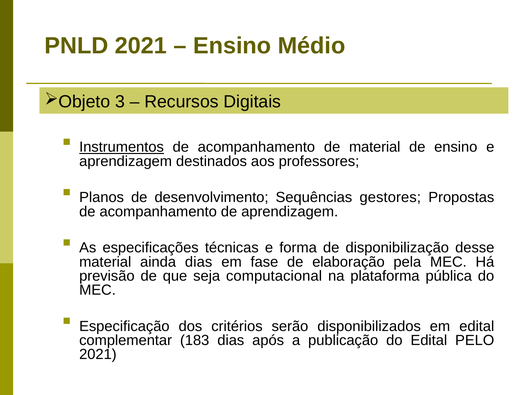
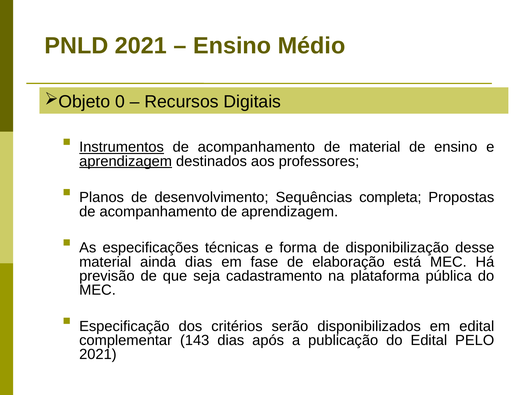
3: 3 -> 0 (120, 102)
aprendizagem underline: none -> present (126, 161)
gestores: gestores -> completa (390, 198)
pela: pela -> está (407, 262)
computacional: computacional -> cadastramento (274, 276)
183: 183 -> 143 (195, 341)
